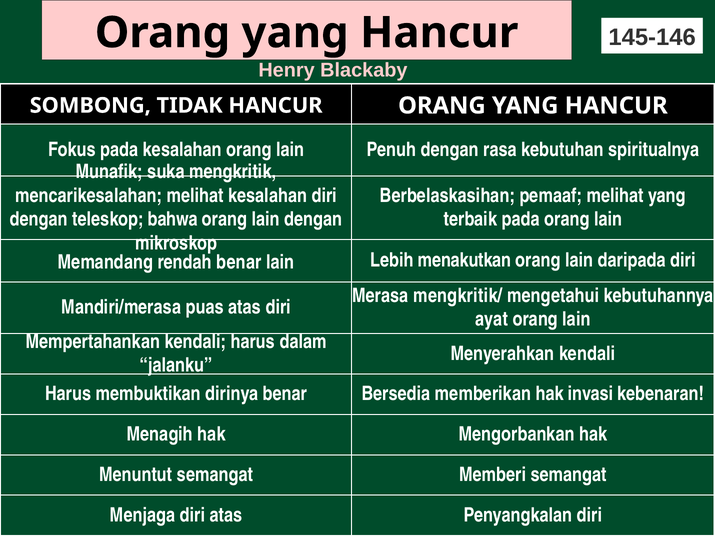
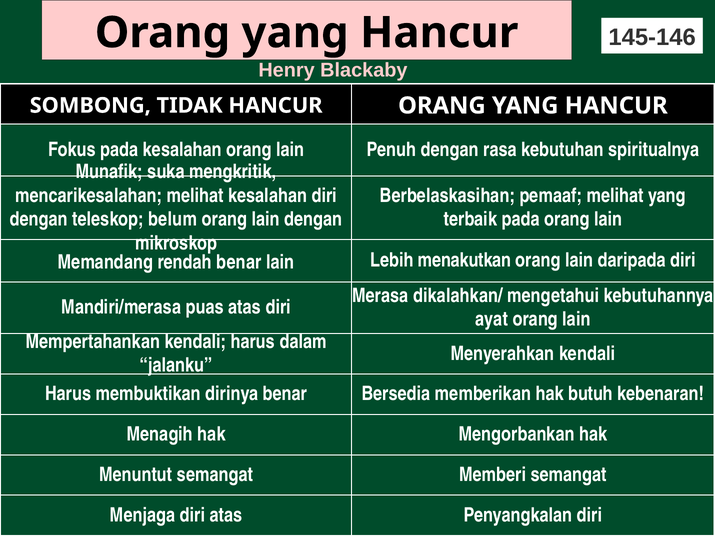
bahwa: bahwa -> belum (173, 219)
mengkritik/: mengkritik/ -> dikalahkan/ (458, 296)
invasi: invasi -> butuh (591, 394)
